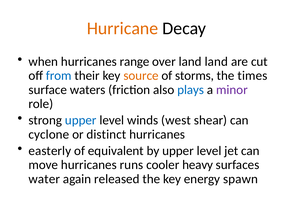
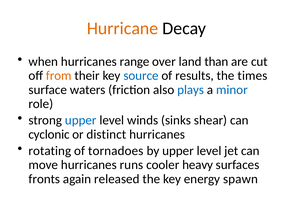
land land: land -> than (216, 61)
from colour: blue -> orange (59, 76)
source colour: orange -> blue (141, 76)
storms: storms -> results (195, 76)
minor colour: purple -> blue (232, 90)
west: west -> sinks (176, 120)
cyclone: cyclone -> cyclonic (49, 134)
easterly: easterly -> rotating (50, 151)
equivalent: equivalent -> tornadoes (116, 151)
water: water -> fronts (44, 179)
